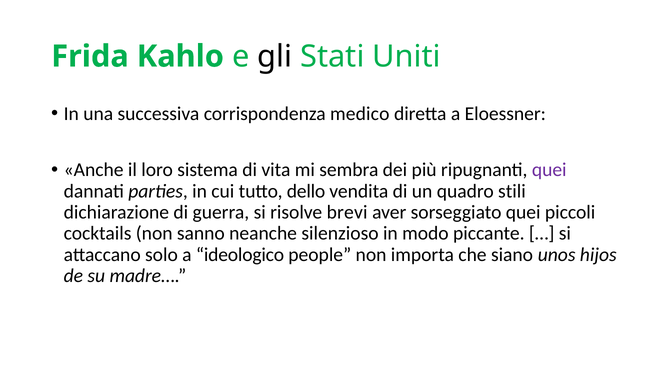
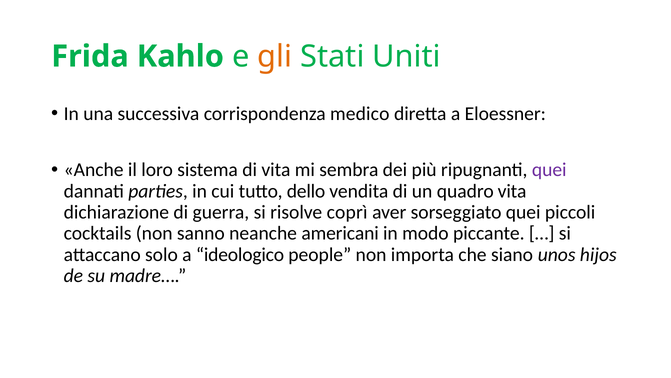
gli colour: black -> orange (275, 56)
quadro stili: stili -> vita (512, 191)
brevi: brevi -> coprì (347, 212)
silenzioso: silenzioso -> americani (340, 233)
